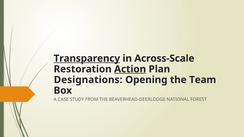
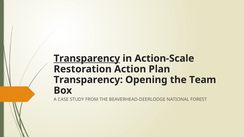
Across-Scale: Across-Scale -> Action-Scale (164, 59)
Action underline: present -> none (130, 69)
Designations: Designations -> Transparency (88, 80)
